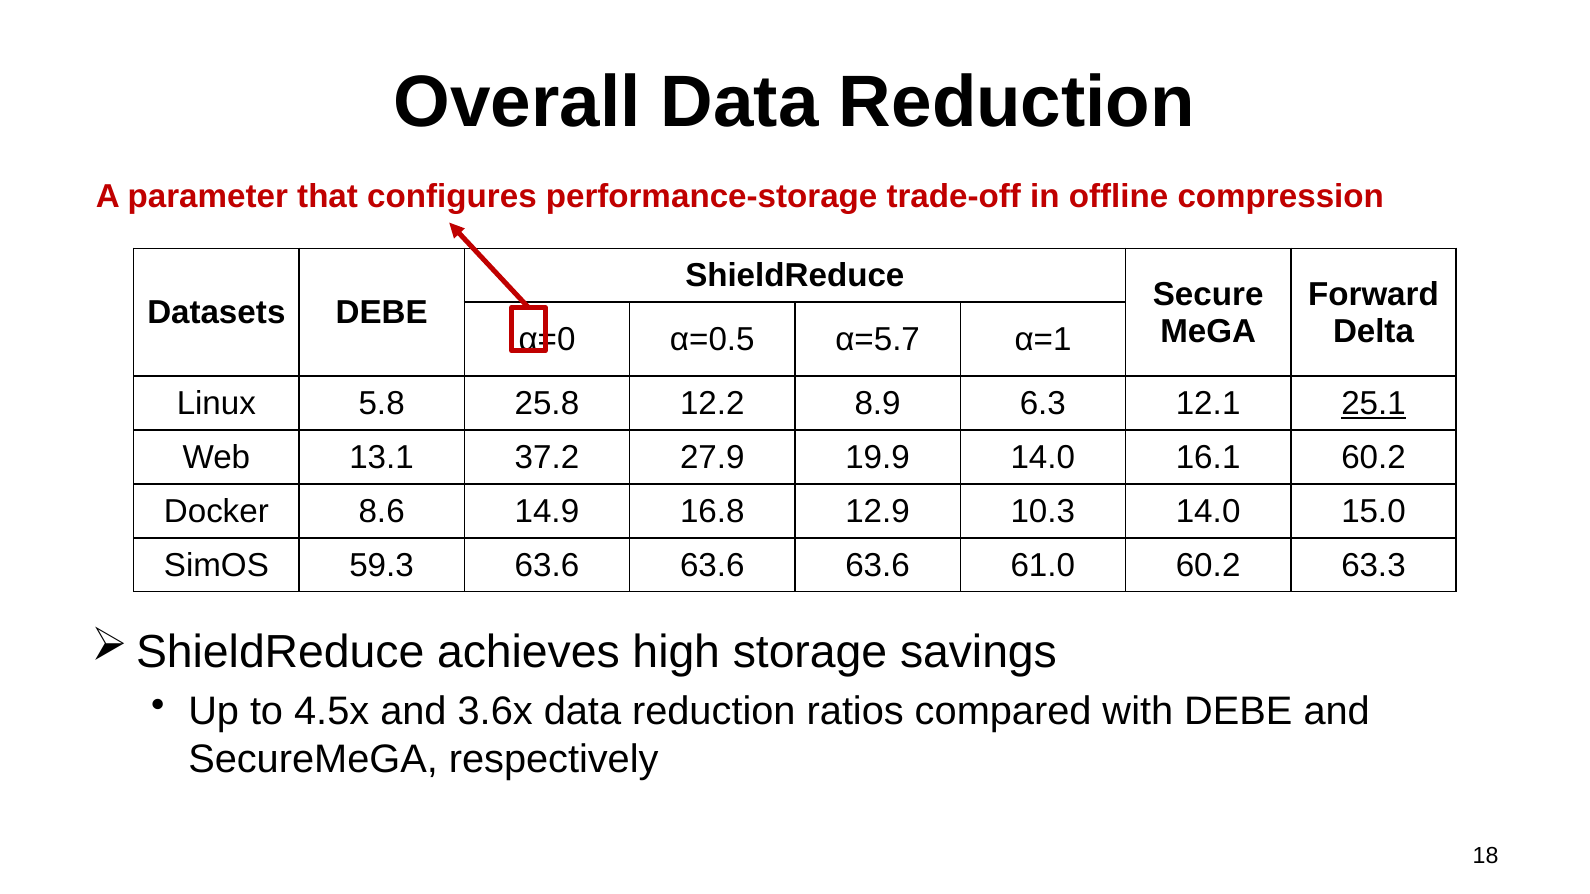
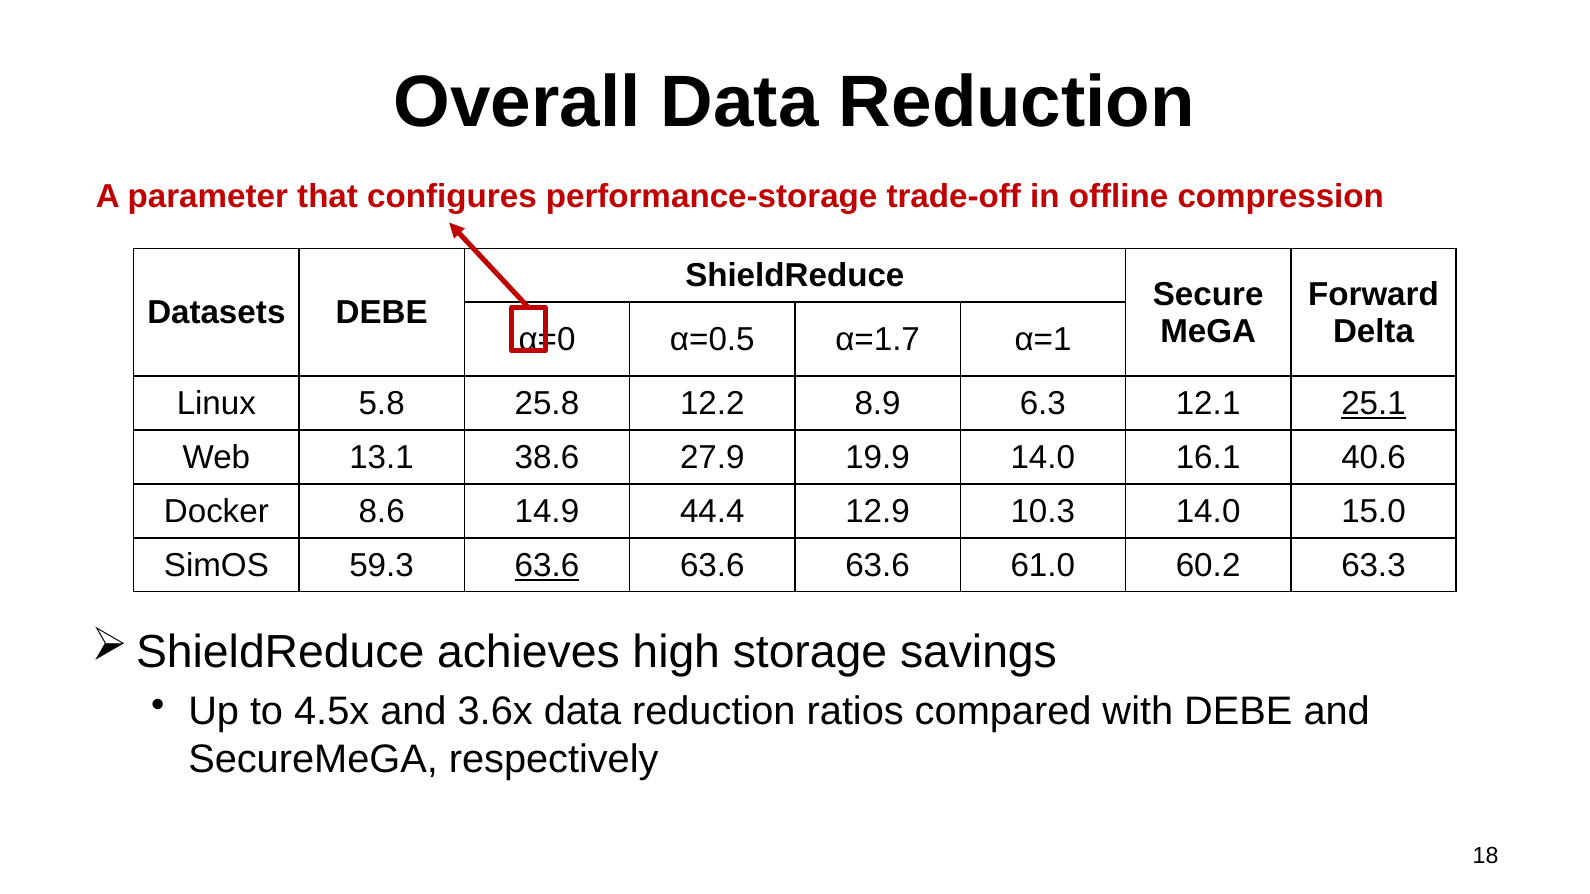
α=5.7: α=5.7 -> α=1.7 (878, 340)
37.2: 37.2 -> 38.6 (547, 458)
16.1 60.2: 60.2 -> 40.6 (1374, 458)
16.8: 16.8 -> 44.4 (712, 512)
63.6 underline: none -> present (547, 566)
